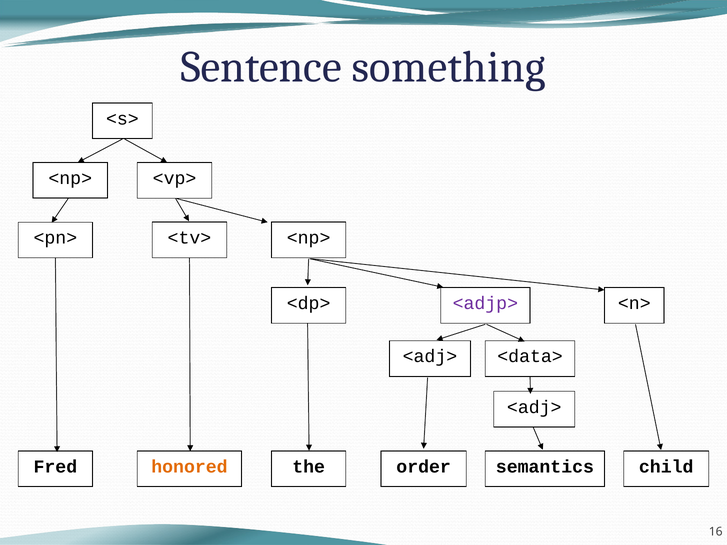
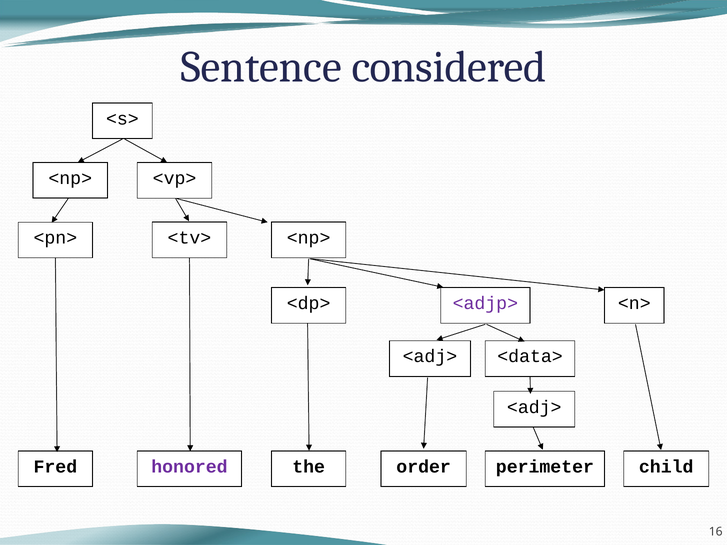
something: something -> considered (449, 67)
honored colour: orange -> purple (189, 467)
semantics: semantics -> perimeter (545, 467)
